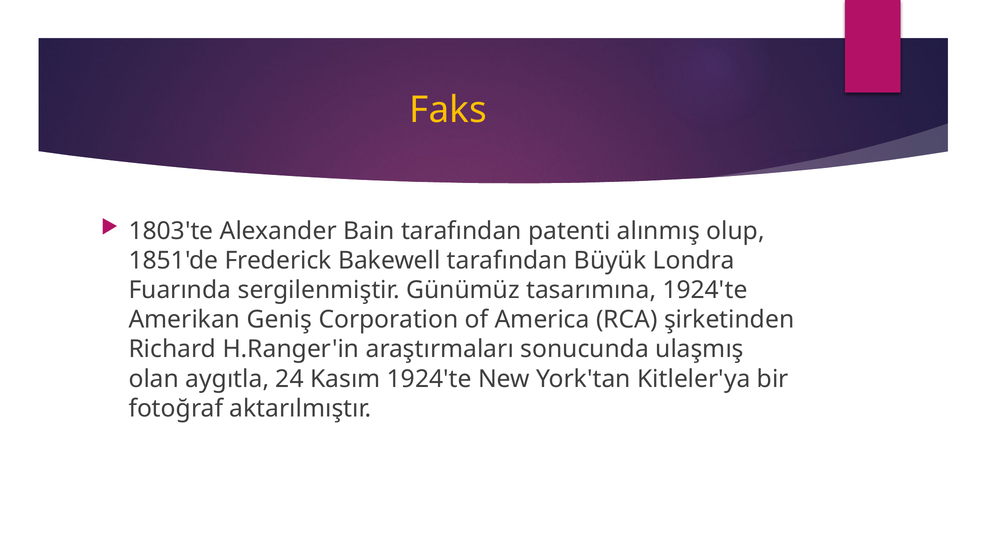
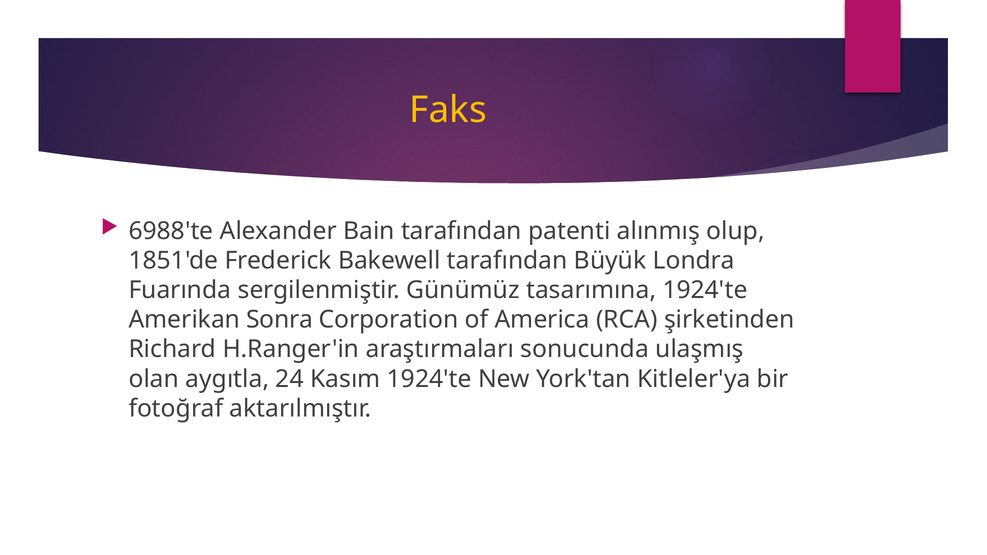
1803'te: 1803'te -> 6988'te (171, 231)
Geniş: Geniş -> Sonra (280, 320)
